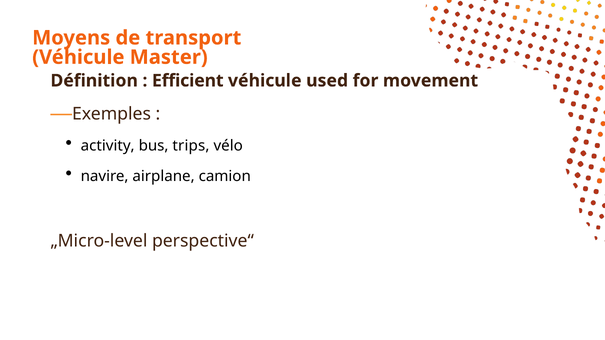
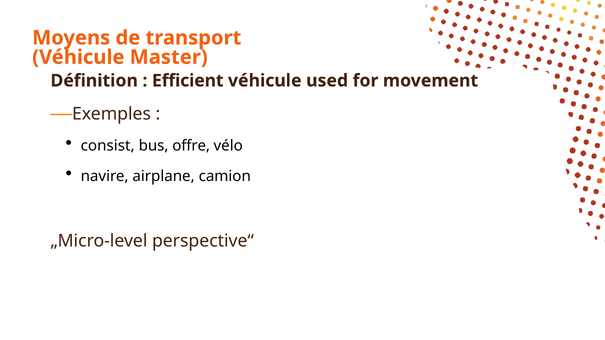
activity: activity -> consist (108, 146)
trips: trips -> offre (191, 146)
